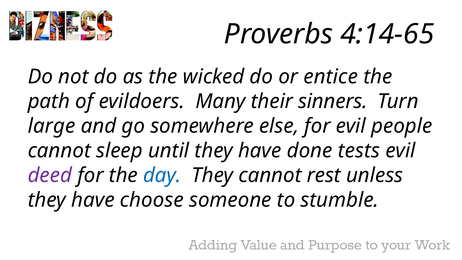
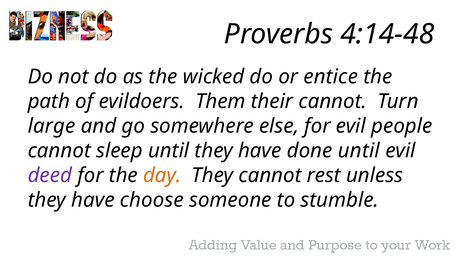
4:14-65: 4:14-65 -> 4:14-48 (387, 34)
Many: Many -> Them (220, 101)
their sinners: sinners -> cannot (333, 101)
done tests: tests -> until (359, 151)
day colour: blue -> orange (162, 175)
